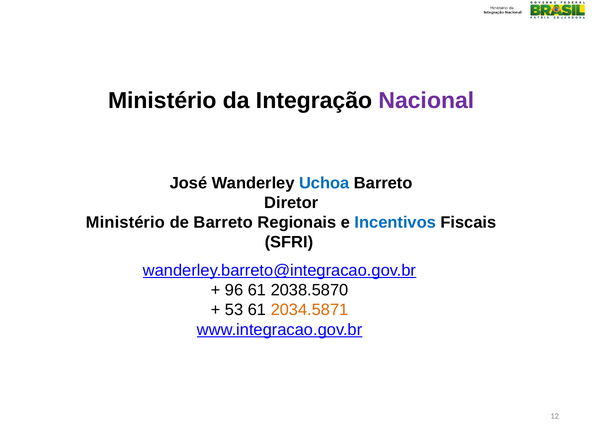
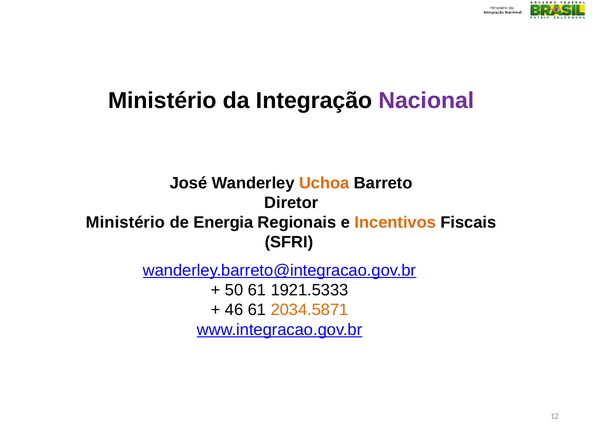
Uchoa colour: blue -> orange (324, 183)
de Barreto: Barreto -> Energia (223, 222)
Incentivos colour: blue -> orange (395, 222)
96: 96 -> 50 (234, 290)
2038.5870: 2038.5870 -> 1921.5333 (310, 290)
53: 53 -> 46 (234, 310)
